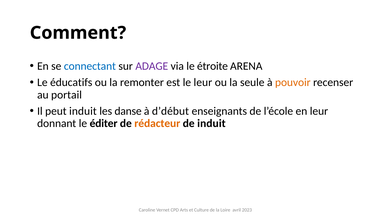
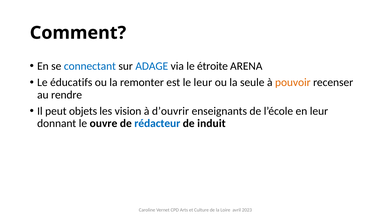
ADAGE colour: purple -> blue (152, 66)
portail: portail -> rendre (67, 95)
peut induit: induit -> objets (83, 111)
danse: danse -> vision (128, 111)
d’début: d’début -> d’ouvrir (170, 111)
éditer: éditer -> ouvre (103, 123)
rédacteur colour: orange -> blue (157, 123)
